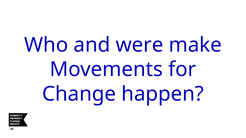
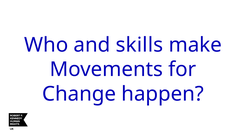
were: were -> skills (139, 45)
